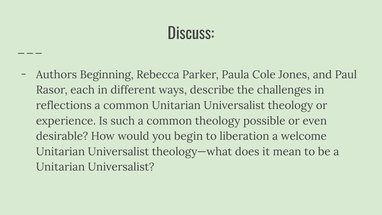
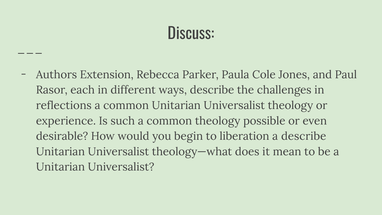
Beginning: Beginning -> Extension (107, 75)
a welcome: welcome -> describe (304, 136)
